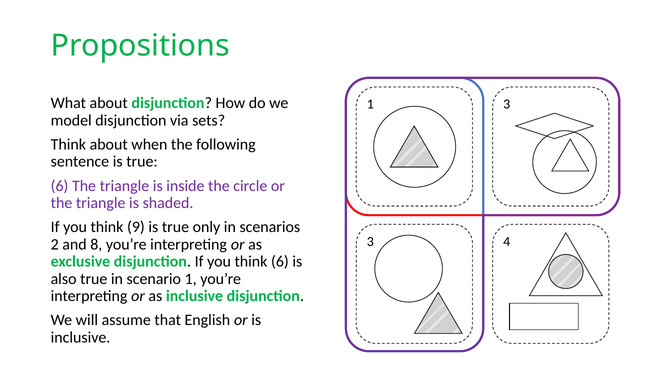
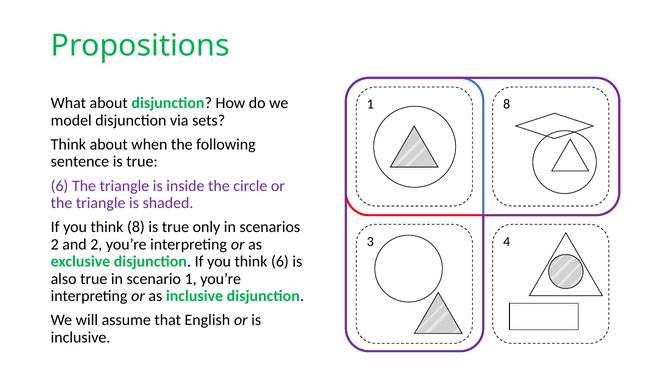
1 3: 3 -> 8 (507, 104)
think 9: 9 -> 8 (136, 227)
and 8: 8 -> 2 (96, 244)
